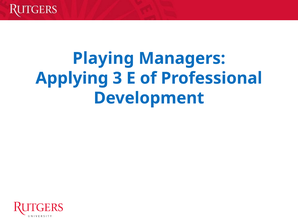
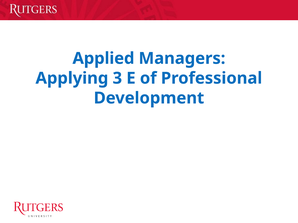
Playing: Playing -> Applied (103, 59)
